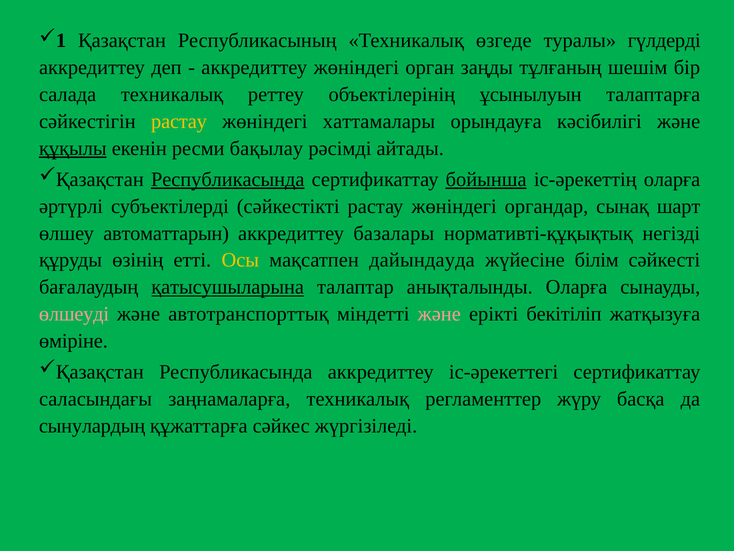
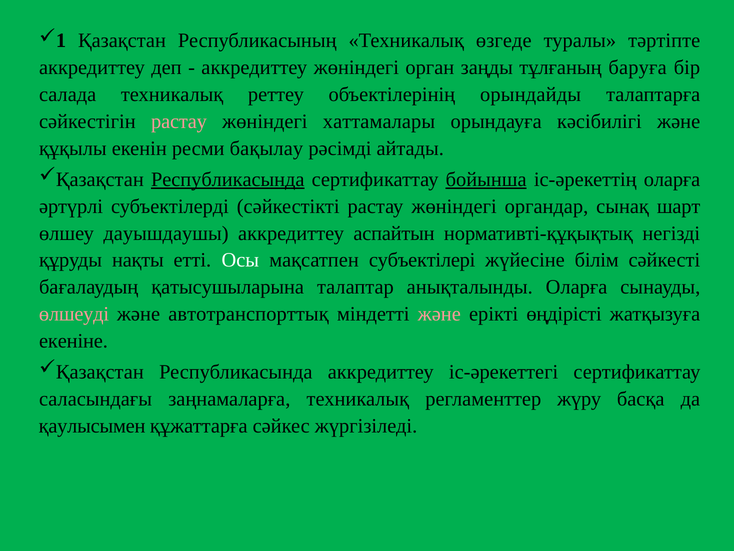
гүлдерді: гүлдерді -> тәртіпте (664, 41)
шешім: шешім -> баруға (638, 68)
ұсынылуын: ұсынылуын -> орындайды (531, 94)
растау colour: yellow -> pink (179, 121)
құқылы underline: present -> none (73, 148)
автоматтарын: автоматтарын -> дауышдаушы (166, 233)
базалары: базалары -> аспайтын (394, 233)
өзiнiң: өзiнiң -> нақты (138, 260)
Осы colour: yellow -> white (240, 260)
дайындауда: дайындауда -> субъектілері (422, 260)
қатысушыларына underline: present -> none (228, 287)
бекiтiлiп: бекiтiлiп -> өңдірісті (564, 314)
өміріне: өміріне -> екеніне (73, 341)
сынулардың: сынулардың -> қаулысымен (92, 425)
